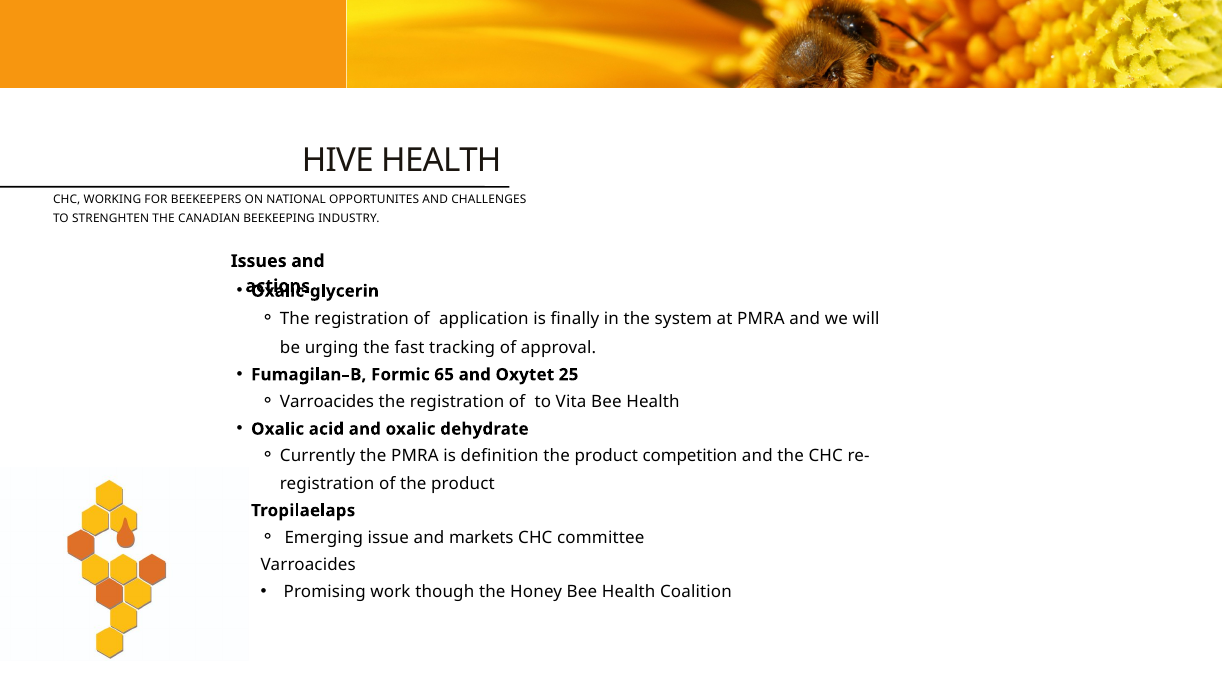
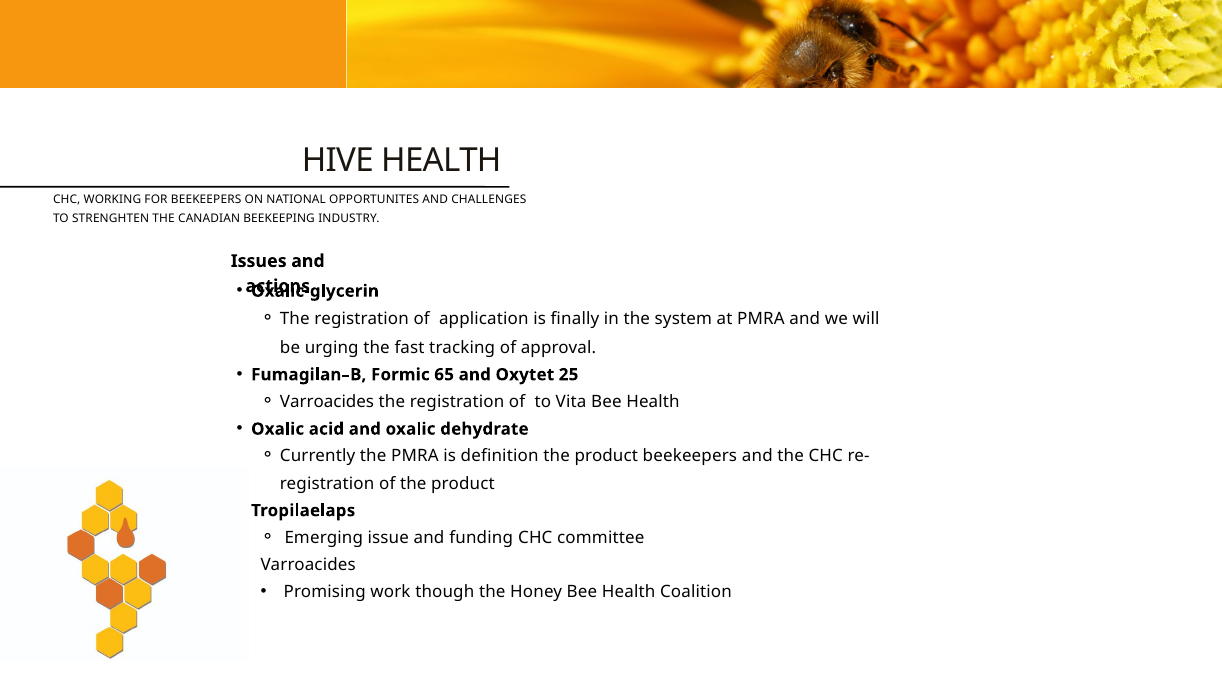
product competition: competition -> beekeepers (690, 456)
markets: markets -> funding (481, 537)
